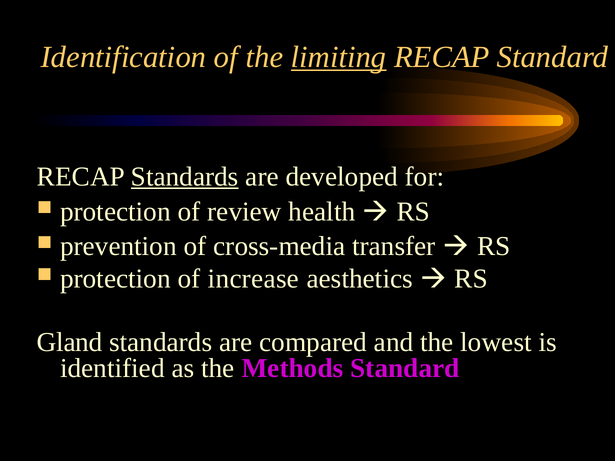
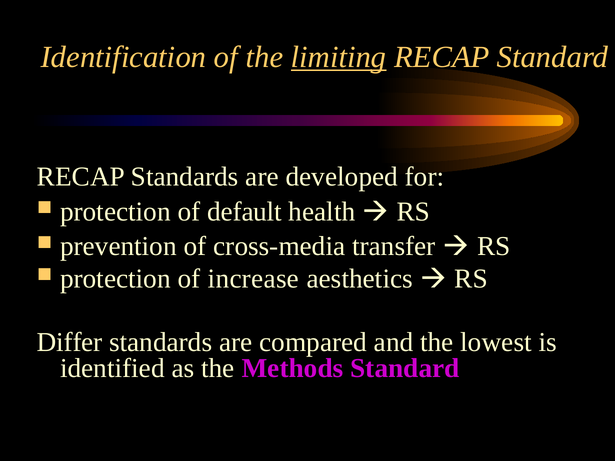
Standards underline: present -> none (185, 177)
review: review -> default (245, 212)
Gland: Gland -> Differ (70, 342)
